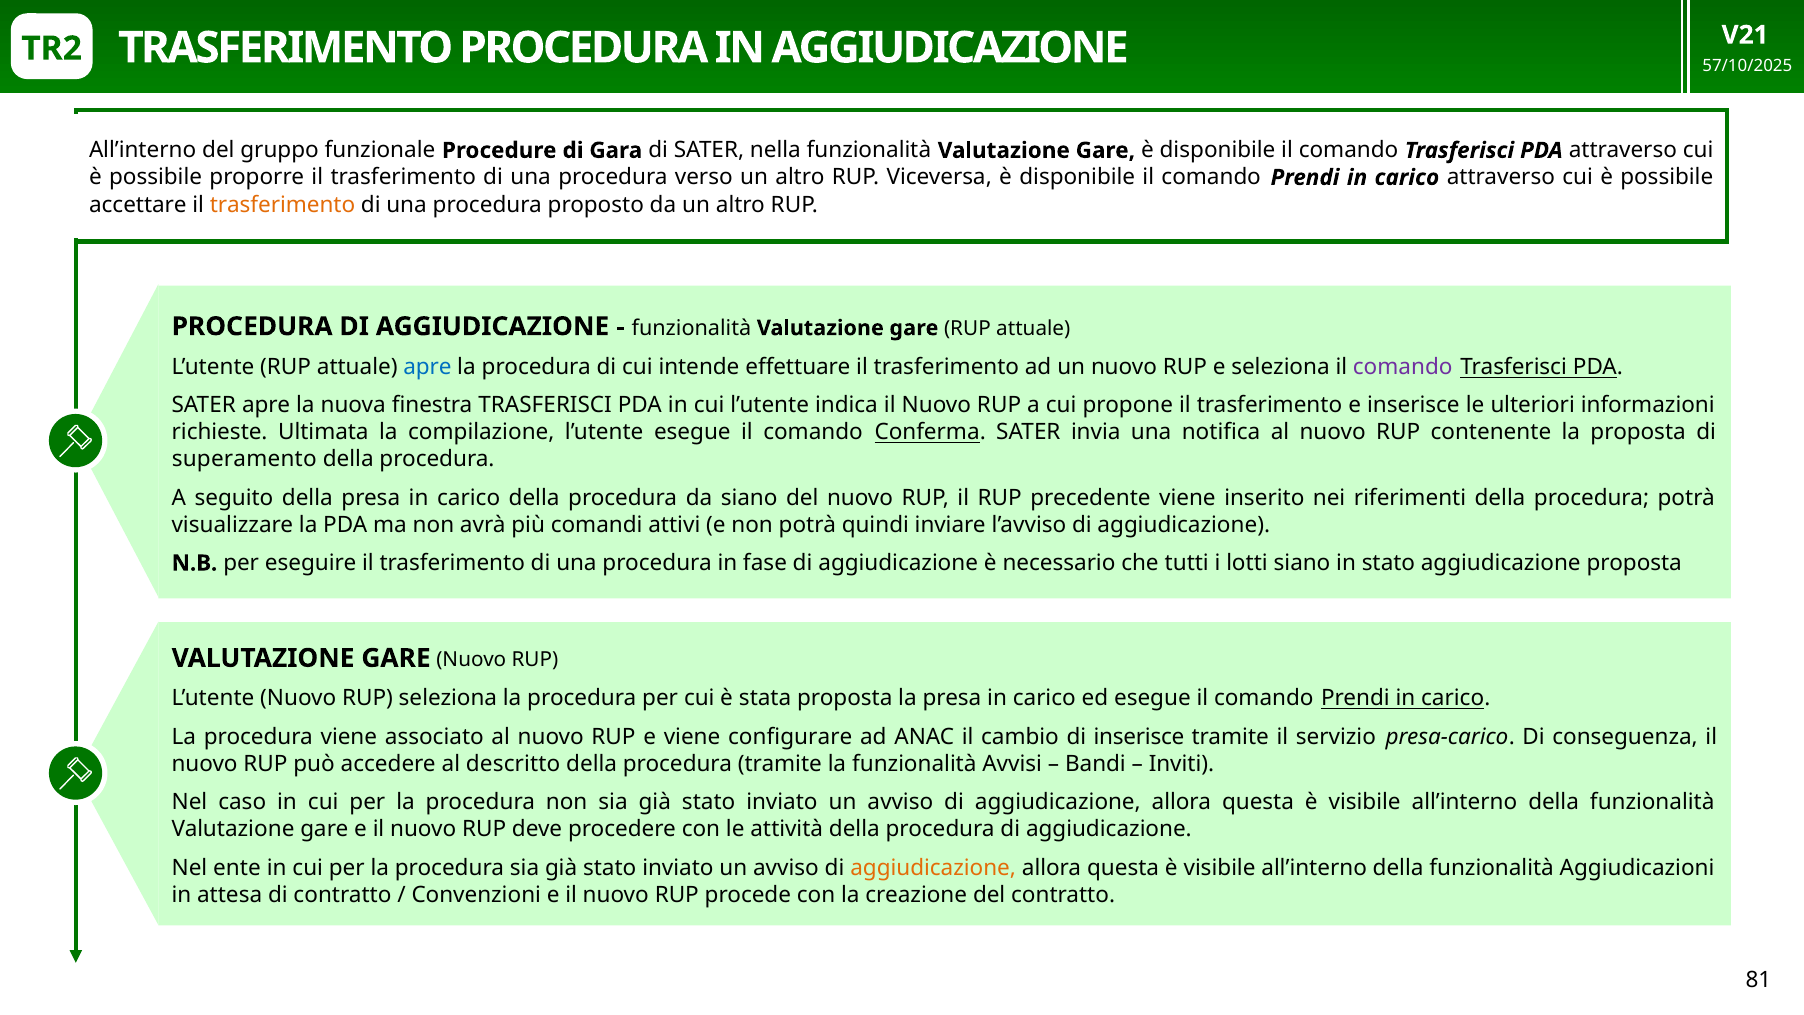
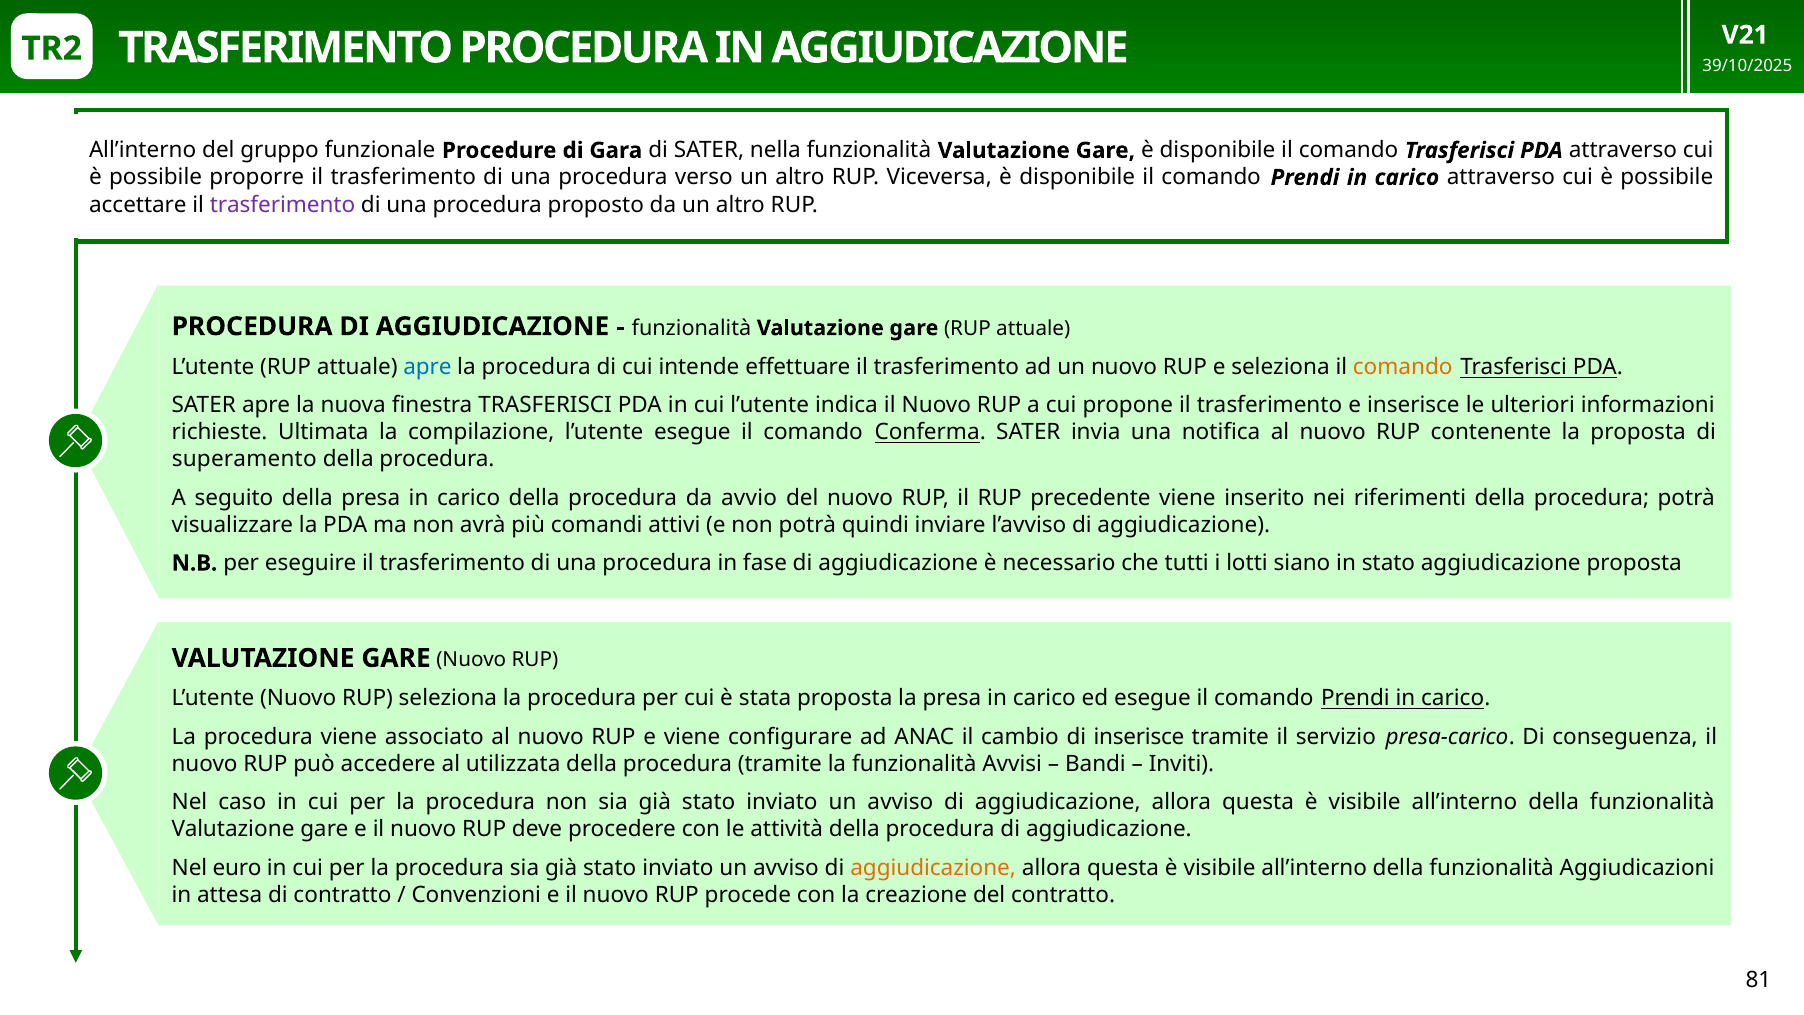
57/10/2025: 57/10/2025 -> 39/10/2025 (1747, 66)
trasferimento colour: orange -> purple (282, 205)
comando colour: purple -> orange (1403, 367)
da siano: siano -> avvio (749, 498)
descritto: descritto -> utilizzata (513, 764)
ente: ente -> euro (237, 868)
